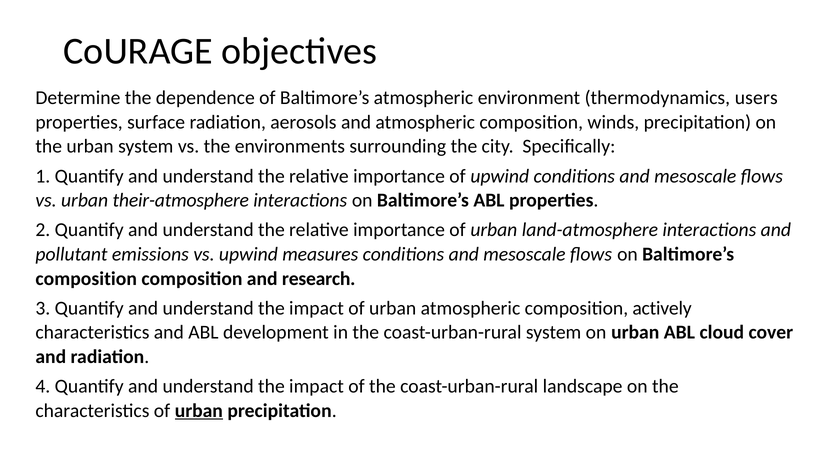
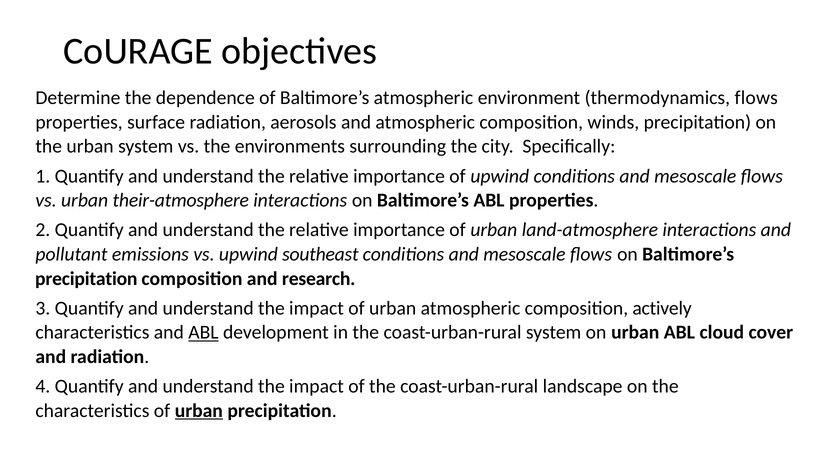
thermodynamics users: users -> flows (756, 98)
measures: measures -> southeast (320, 254)
composition: composition -> precipitation (86, 279)
ABL underline: none -> present (203, 332)
